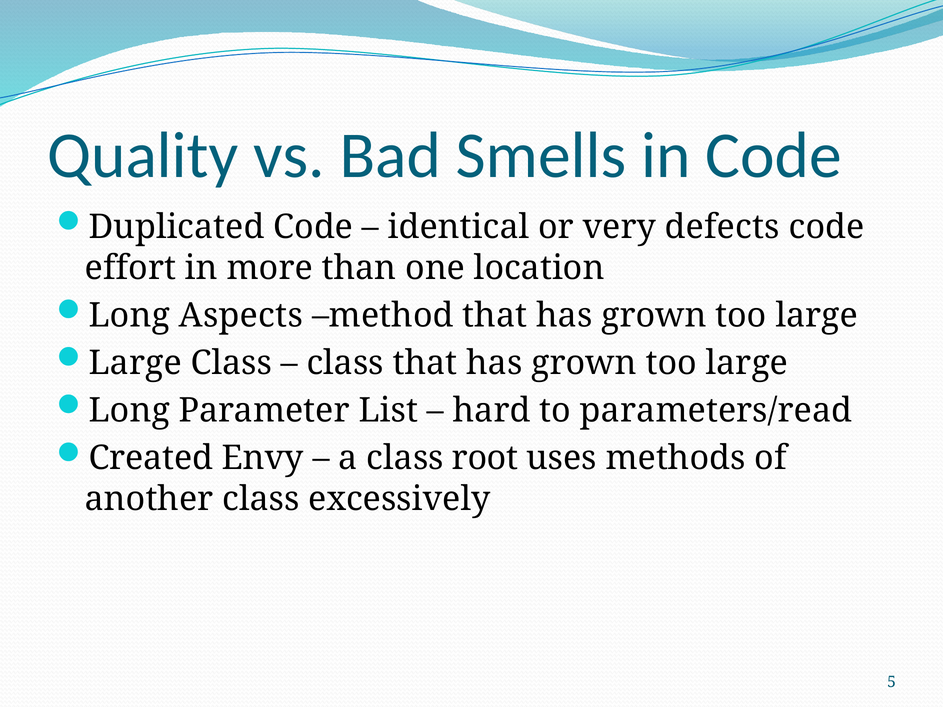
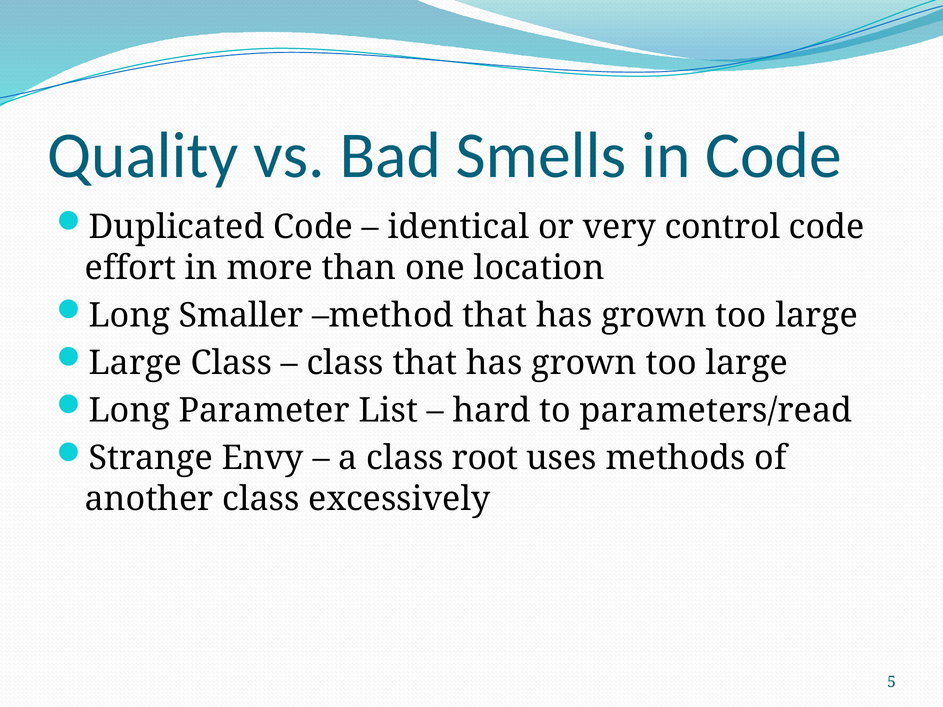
defects: defects -> control (722, 227)
Aspects: Aspects -> Smaller (241, 316)
Created: Created -> Strange (151, 458)
